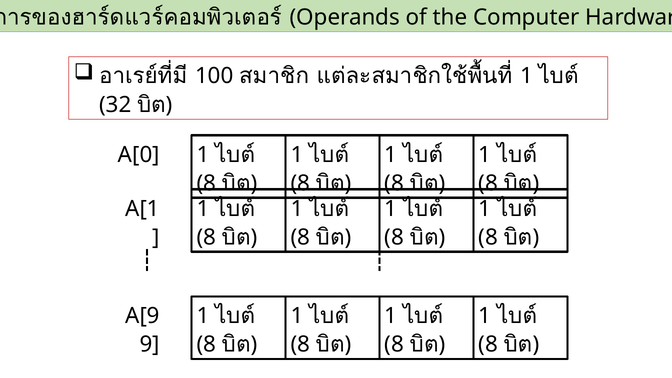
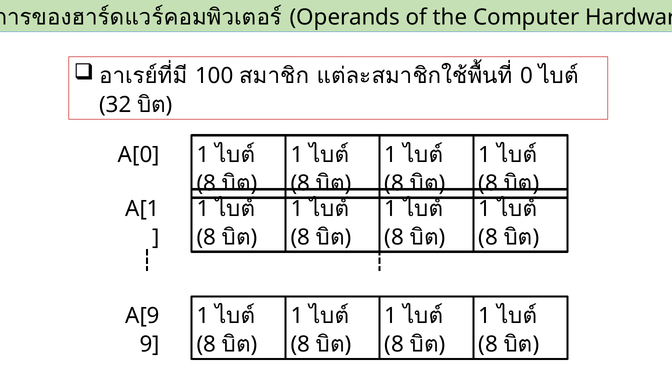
1: 1 -> 0 (526, 76)
